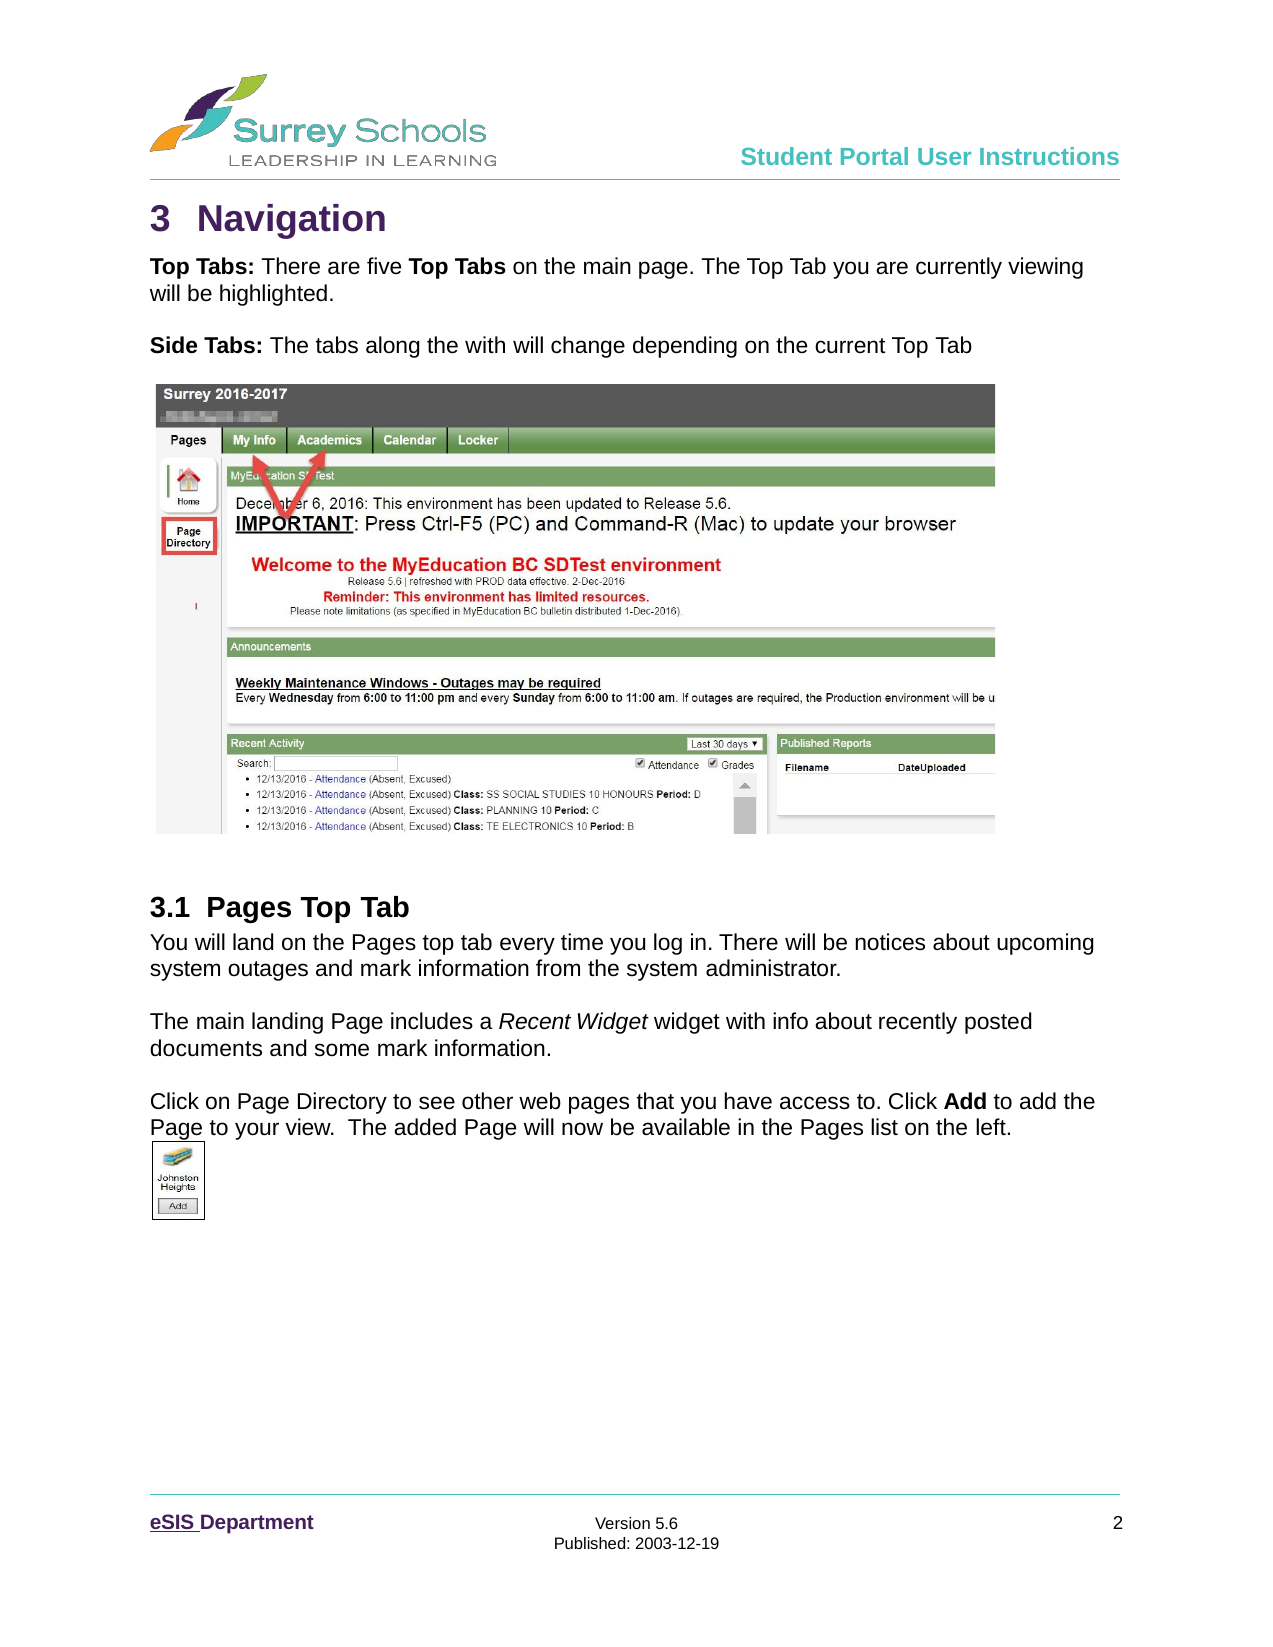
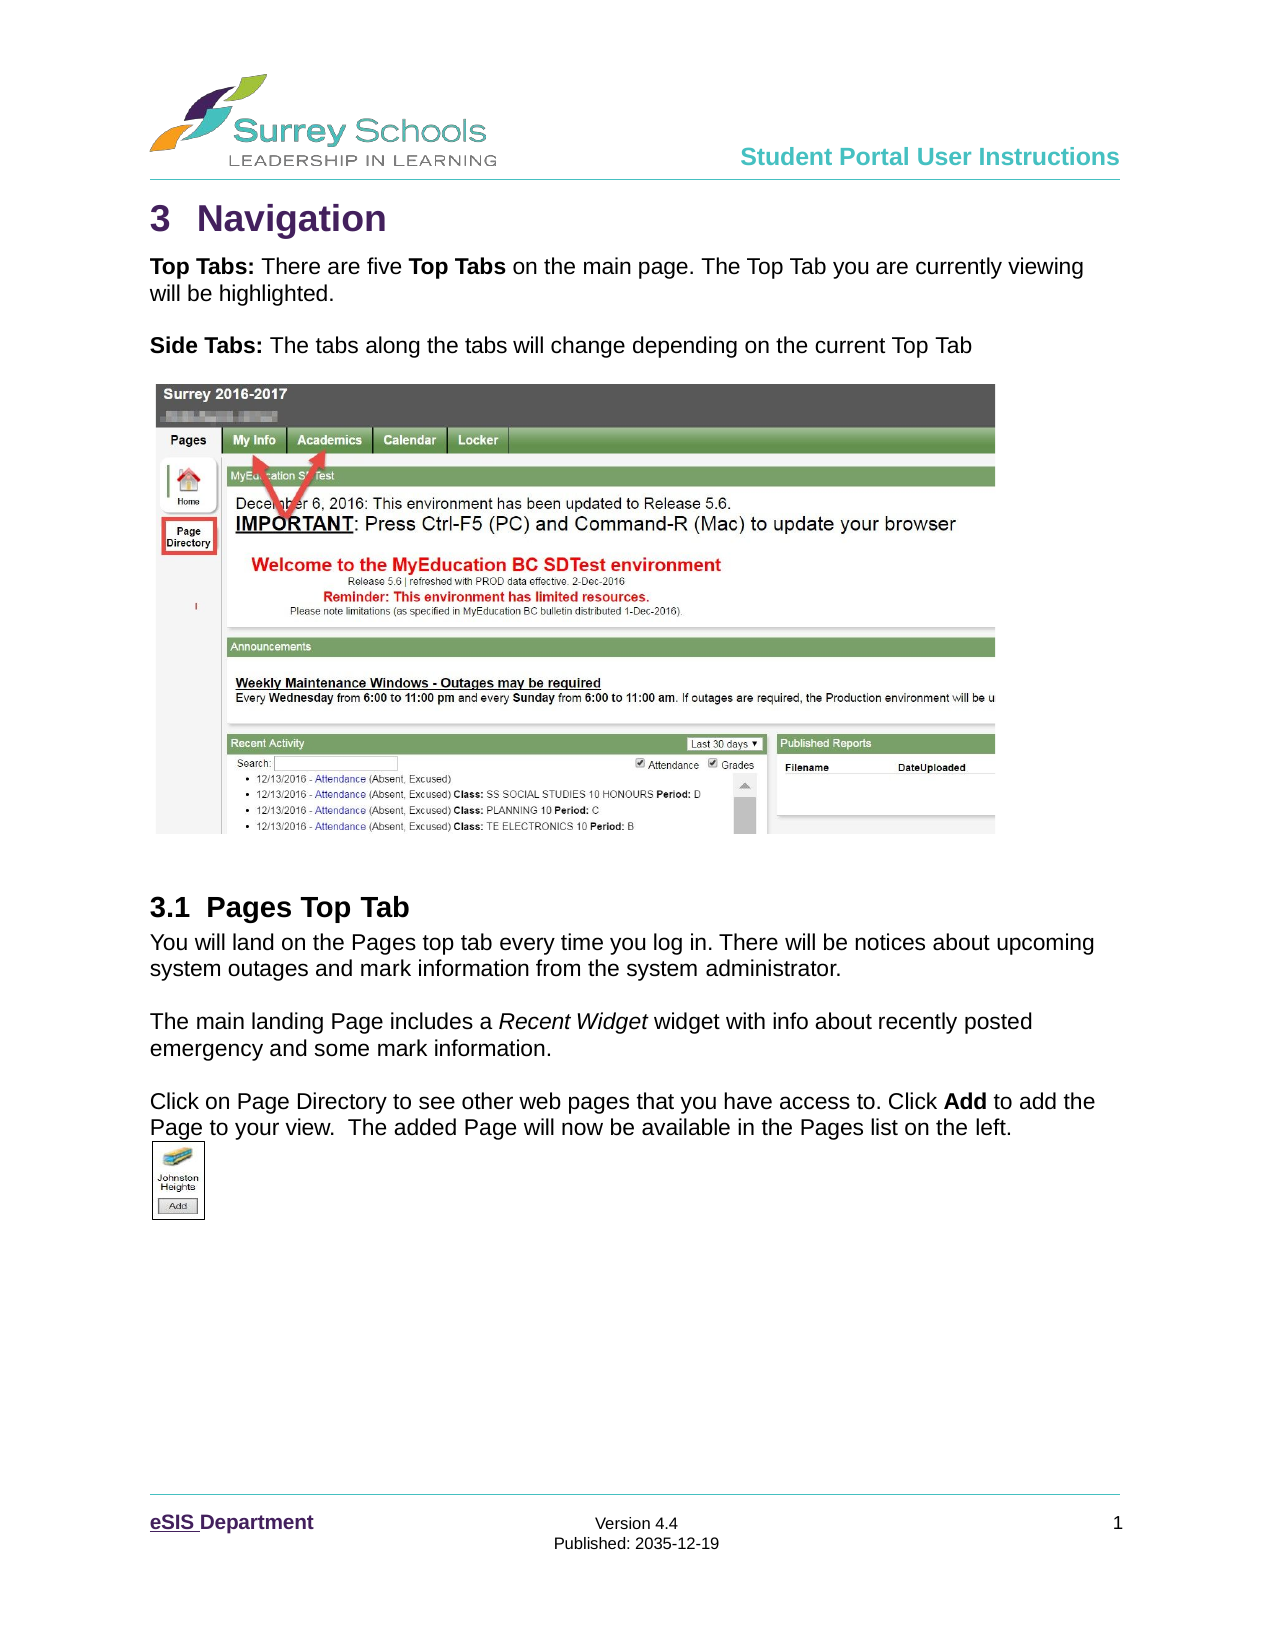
along the with: with -> tabs (486, 346)
documents: documents -> emergency (207, 1049)
2: 2 -> 1 (1118, 1523)
5.6: 5.6 -> 4.4 (667, 1524)
2003-12-19: 2003-12-19 -> 2035-12-19 (677, 1544)
